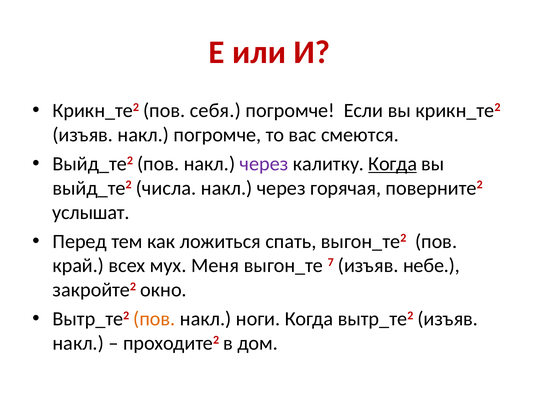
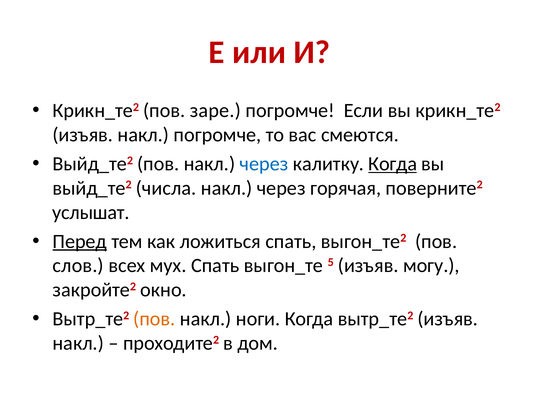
себя: себя -> заре (215, 111)
через colour: purple -> blue (264, 164)
Перед underline: none -> present (80, 242)
край: край -> слов (78, 266)
мух Меня: Меня -> Спать (215, 266)
7: 7 -> 5 (331, 262)
небе: небе -> могу (431, 266)
